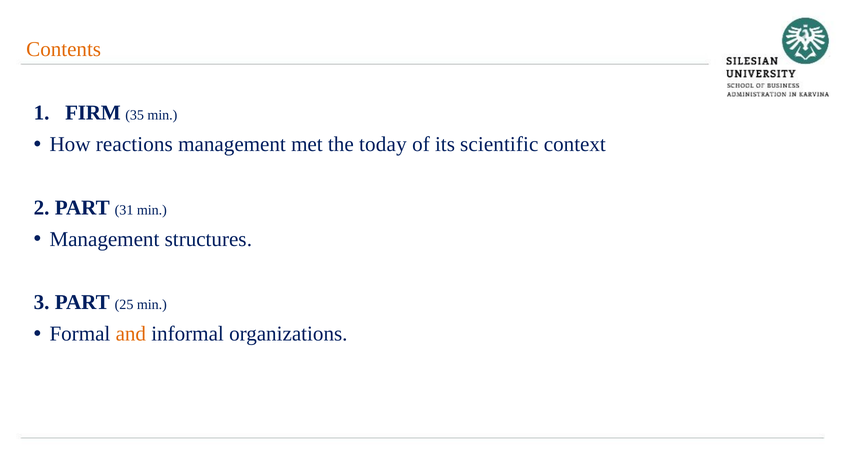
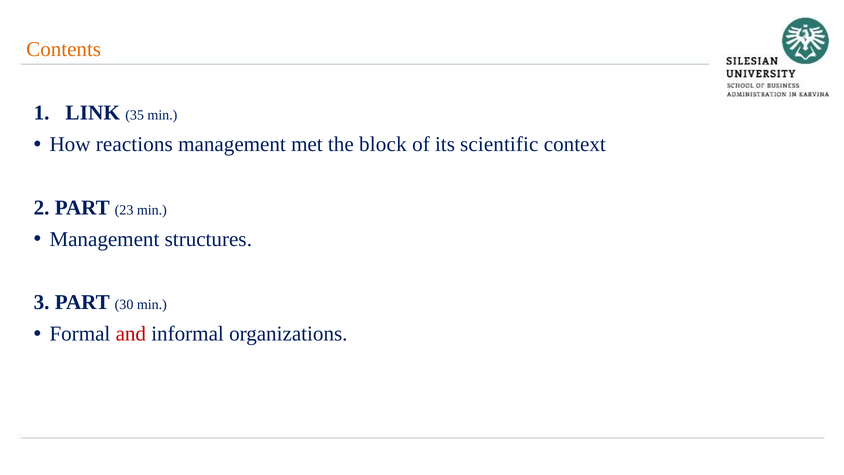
FIRM: FIRM -> LINK (93, 113)
today: today -> block (383, 144)
31: 31 -> 23 (124, 210)
25: 25 -> 30 (124, 305)
and colour: orange -> red (131, 334)
